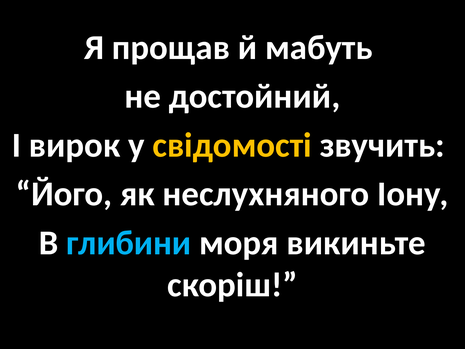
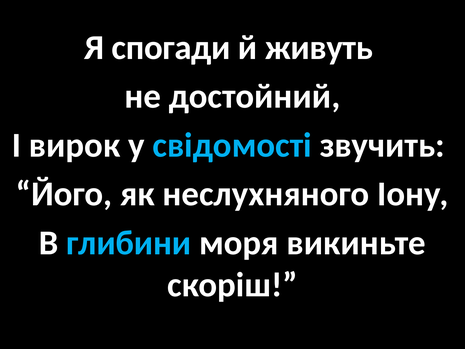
прощав: прощав -> спогади (171, 47)
мабуть: мабуть -> живуть (319, 47)
свідомості colour: yellow -> light blue (232, 145)
